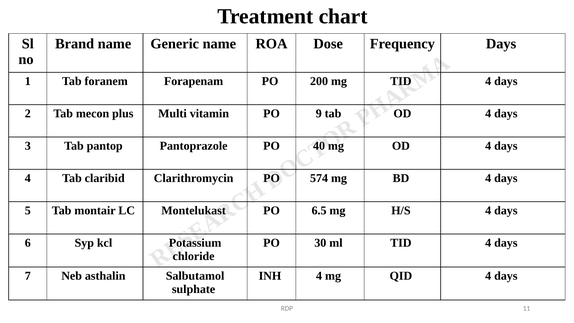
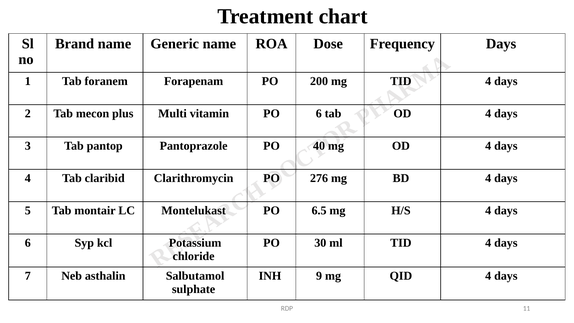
PO 9: 9 -> 6 (319, 113)
574: 574 -> 276 (319, 178)
INH 4: 4 -> 9 (319, 276)
